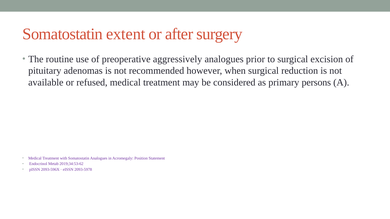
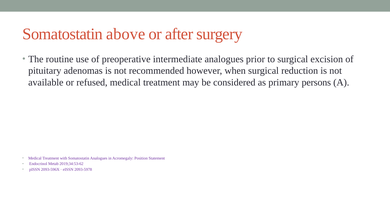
extent: extent -> above (126, 34)
aggressively: aggressively -> intermediate (178, 59)
